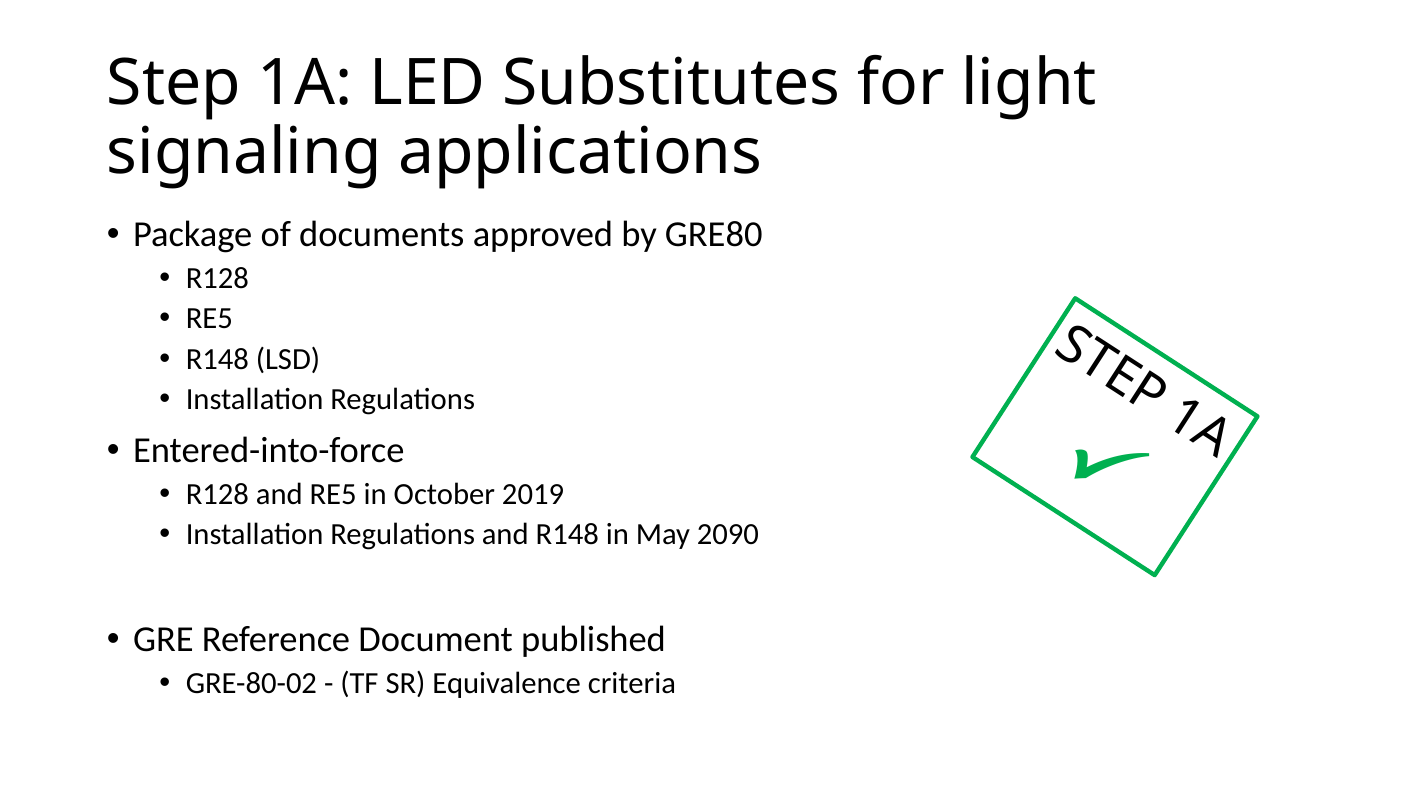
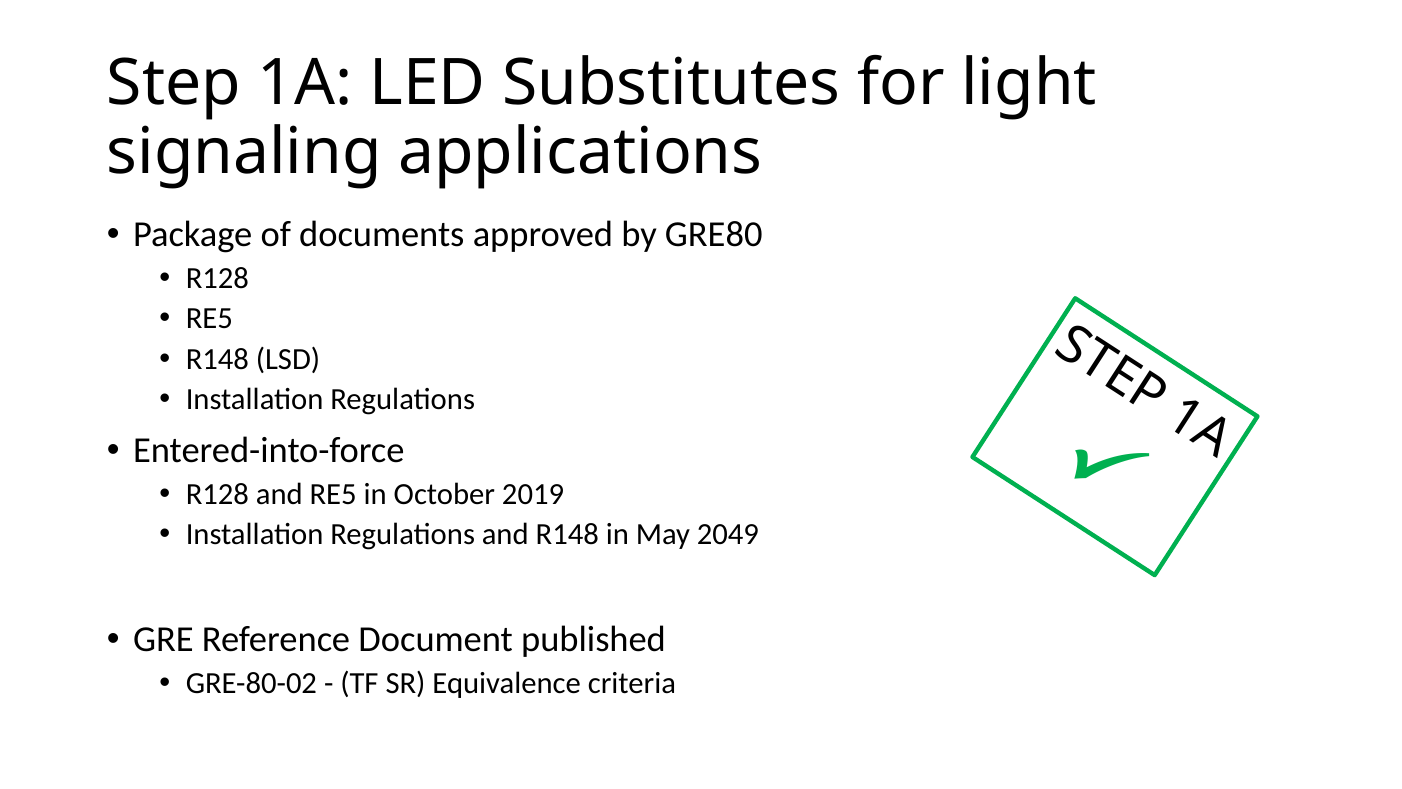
2090: 2090 -> 2049 (728, 534)
